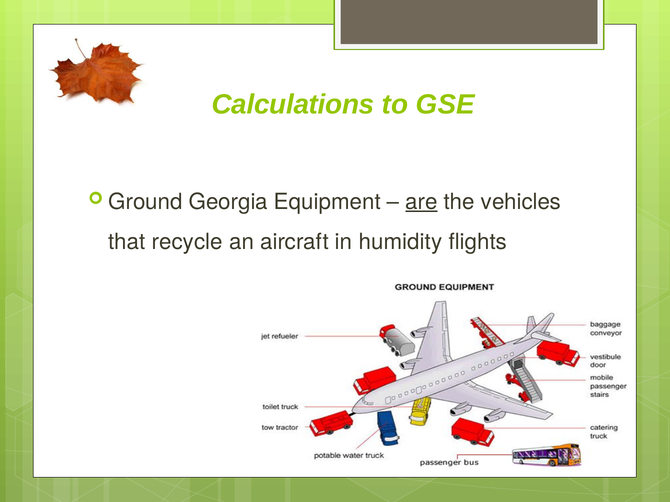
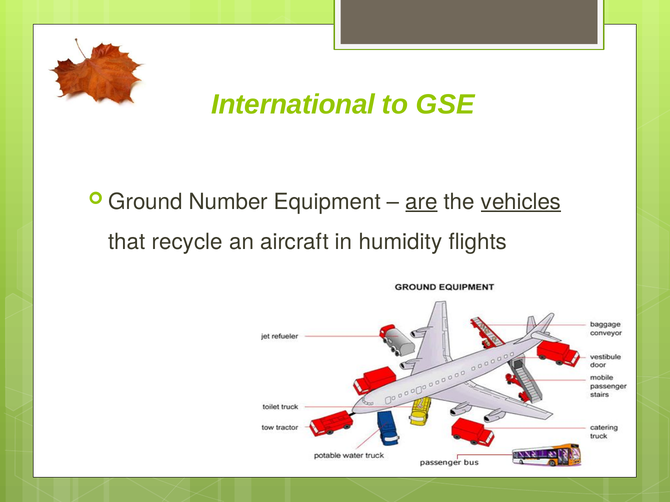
Calculations: Calculations -> International (293, 105)
Georgia: Georgia -> Number (228, 202)
vehicles underline: none -> present (521, 202)
